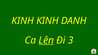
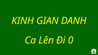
KINH KINH: KINH -> GIAN (47, 21)
Lên underline: present -> none (46, 40)
3: 3 -> 0 (71, 40)
